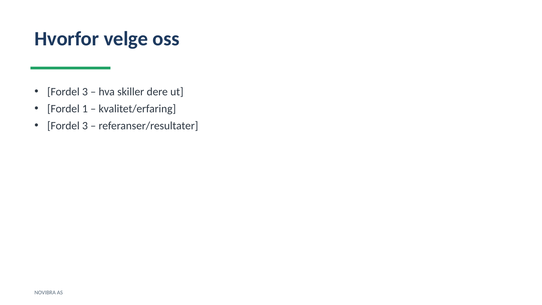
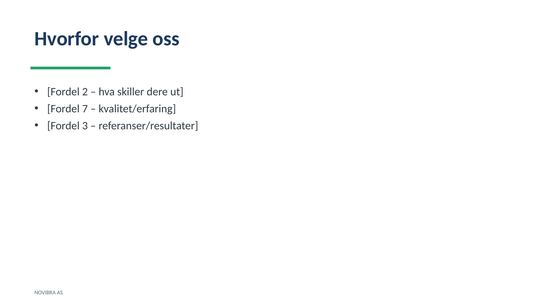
3: 3 -> 2 (85, 92)
1: 1 -> 7 (85, 109)
